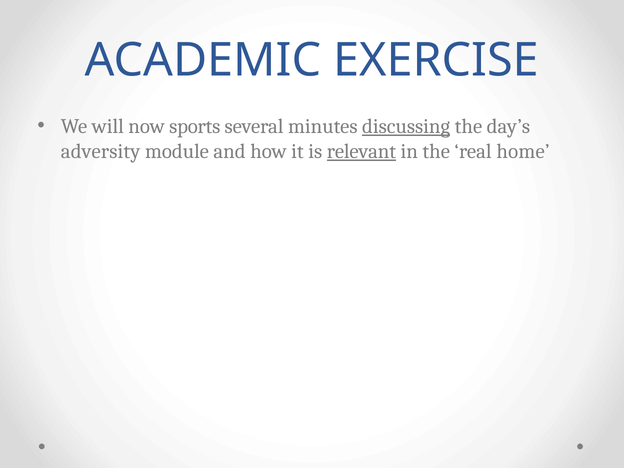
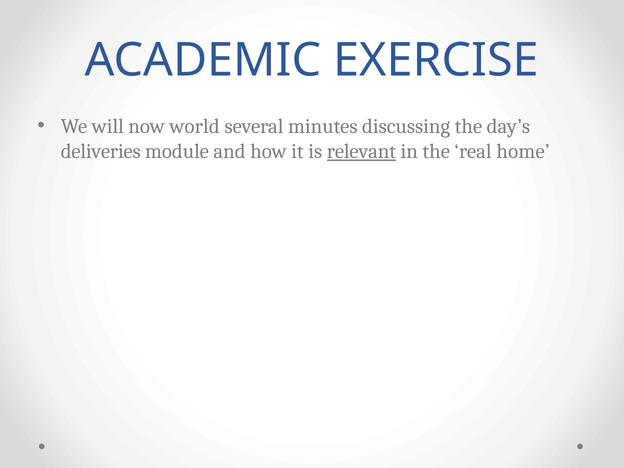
sports: sports -> world (195, 126)
discussing underline: present -> none (406, 126)
adversity: adversity -> deliveries (101, 151)
